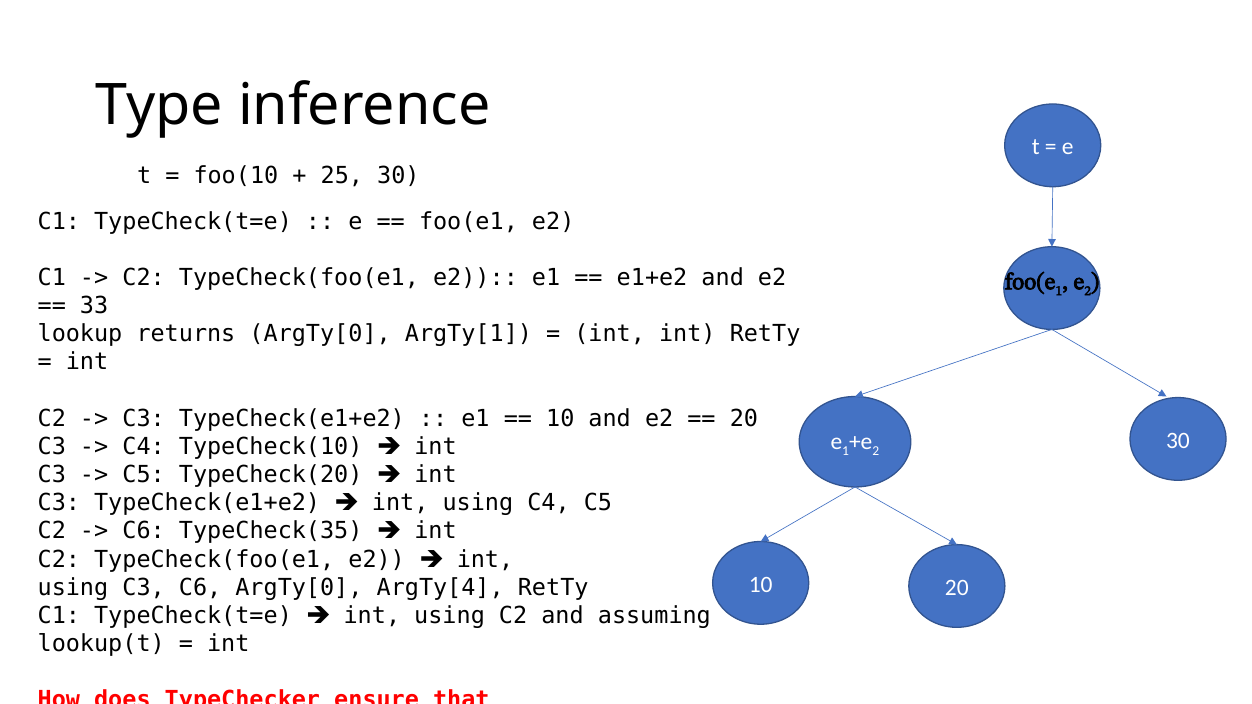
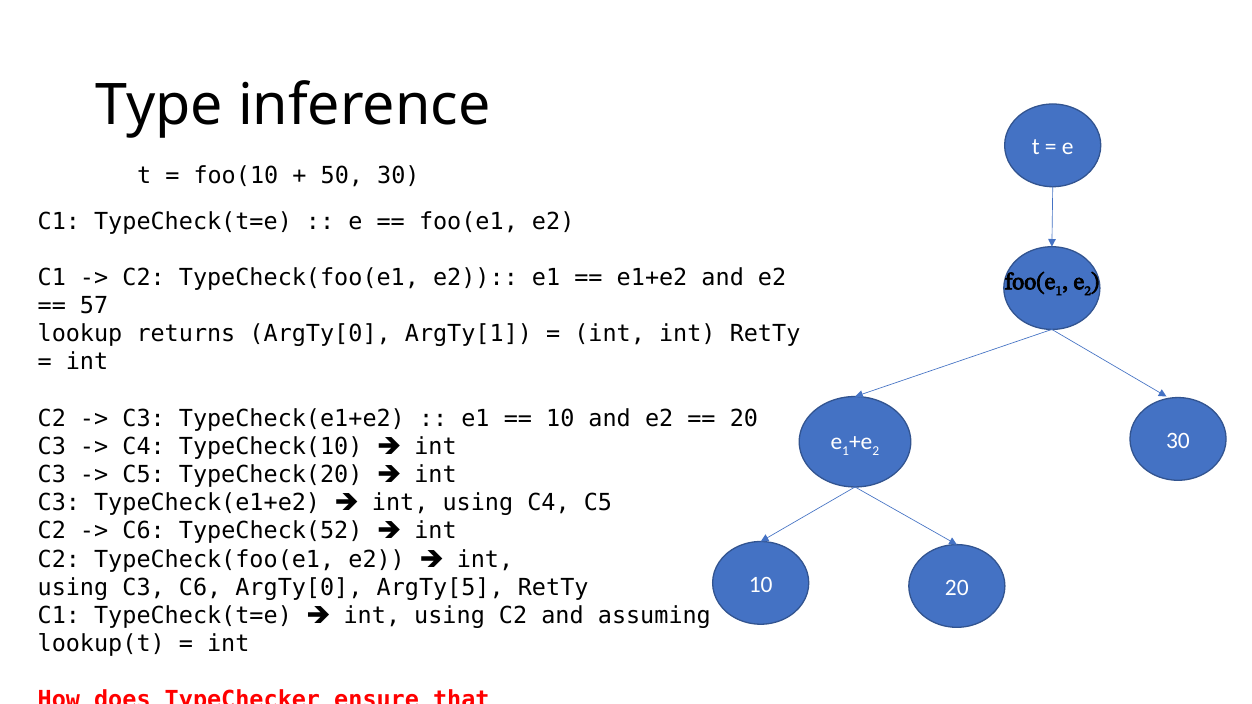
25: 25 -> 50 (342, 176)
33: 33 -> 57 (94, 306)
TypeCheck(35: TypeCheck(35 -> TypeCheck(52 (271, 531)
ArgTy[4: ArgTy[4 -> ArgTy[5 (440, 588)
